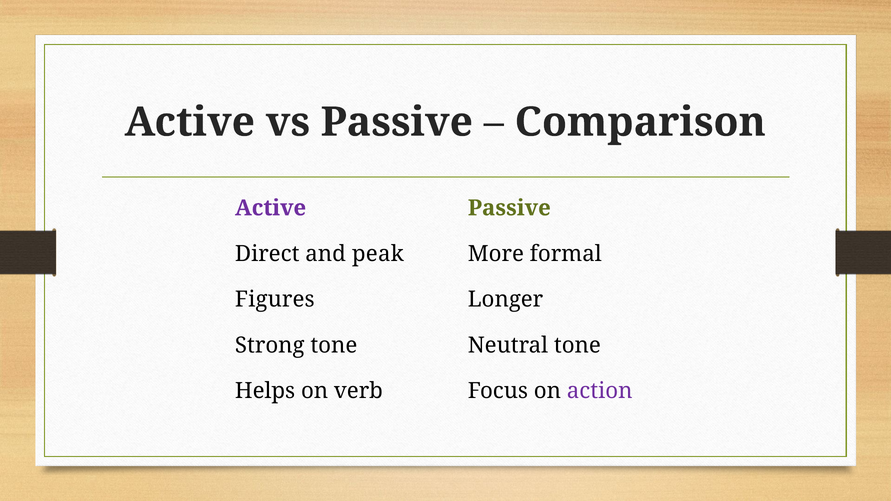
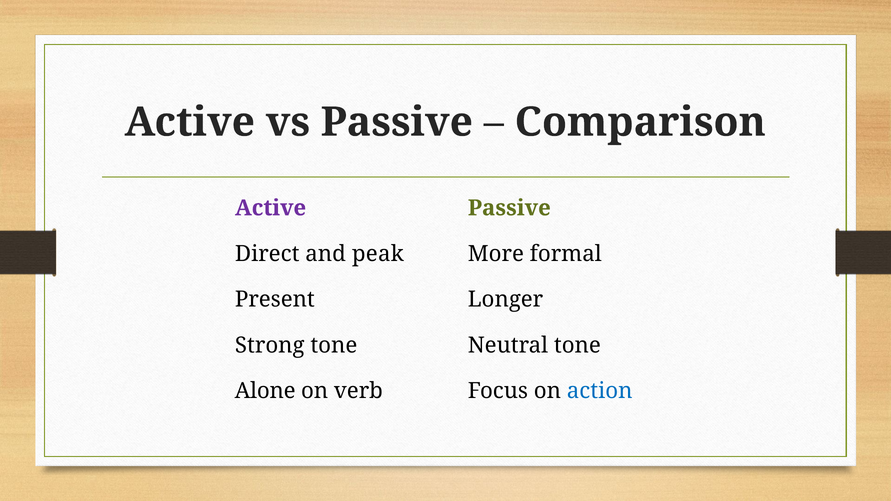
Figures: Figures -> Present (275, 300)
Helps: Helps -> Alone (265, 391)
action colour: purple -> blue (600, 391)
